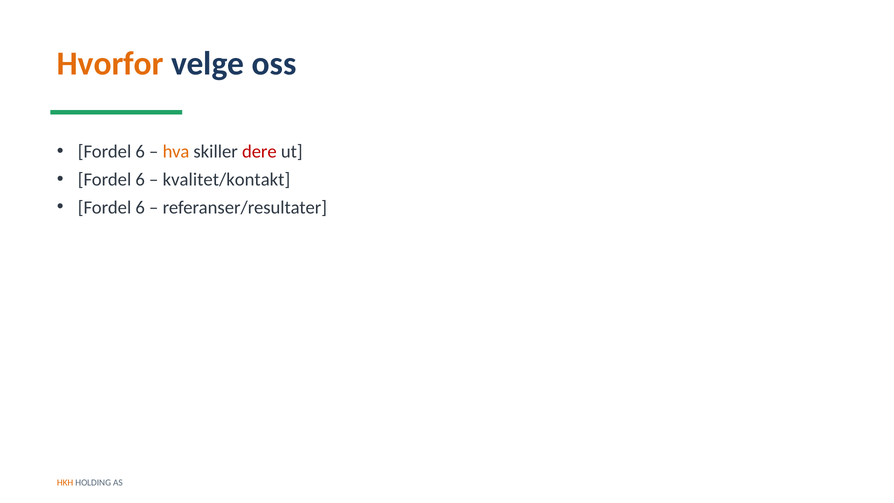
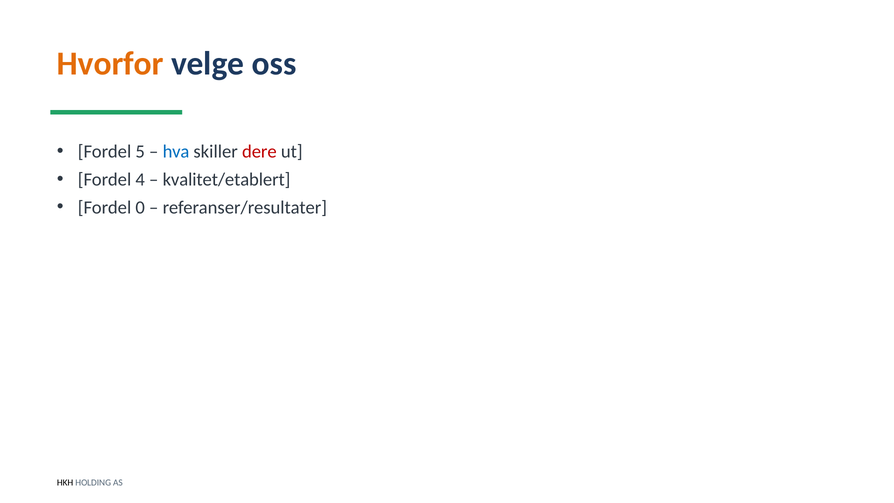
6: 6 -> 5 (140, 151)
hva colour: orange -> blue (176, 151)
6: 6 -> 4 (140, 179)
kvalitet/kontakt: kvalitet/kontakt -> kvalitet/etablert (226, 179)
6: 6 -> 0 (140, 207)
HKH colour: orange -> black (65, 483)
